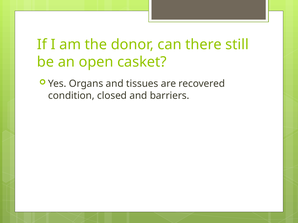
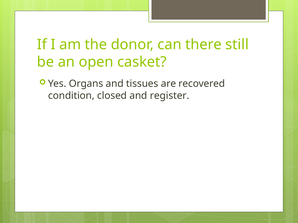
barriers: barriers -> register (170, 96)
